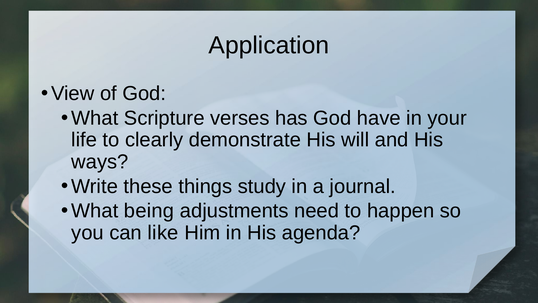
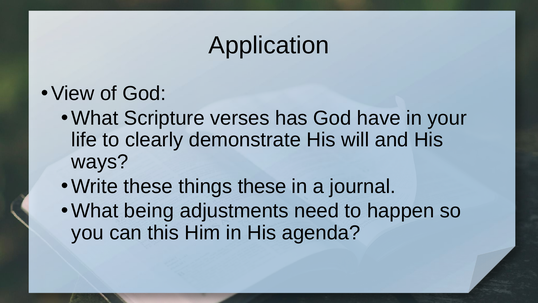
things study: study -> these (262, 186)
like: like -> this (163, 233)
